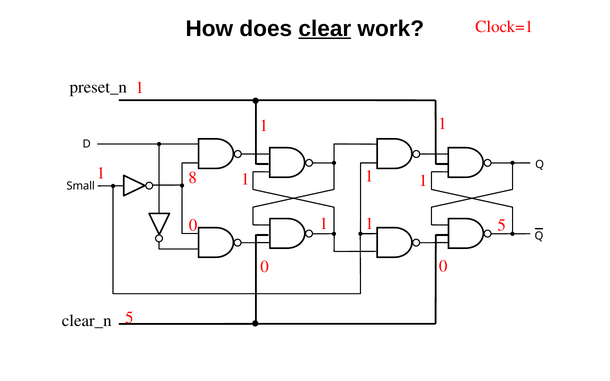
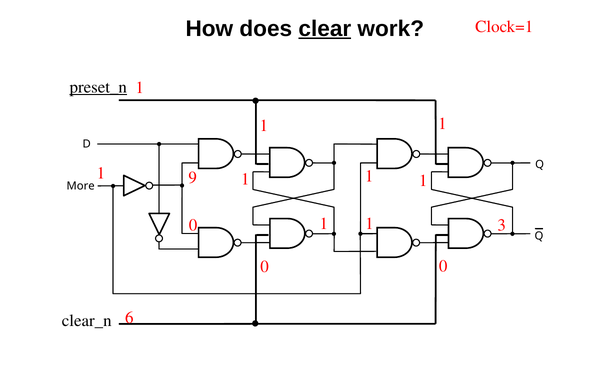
preset_n underline: none -> present (98, 87)
8: 8 -> 9 (193, 178)
Small: Small -> More (81, 186)
1 5: 5 -> 3 (502, 225)
clear_n 5: 5 -> 6 (129, 318)
